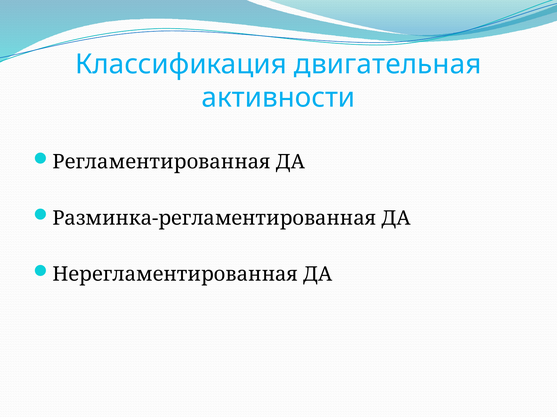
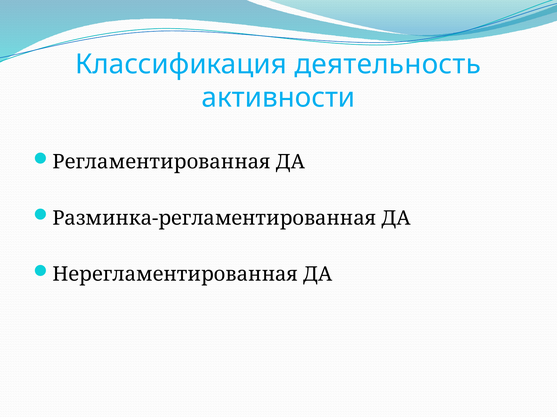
двигательная: двигательная -> деятельность (388, 64)
